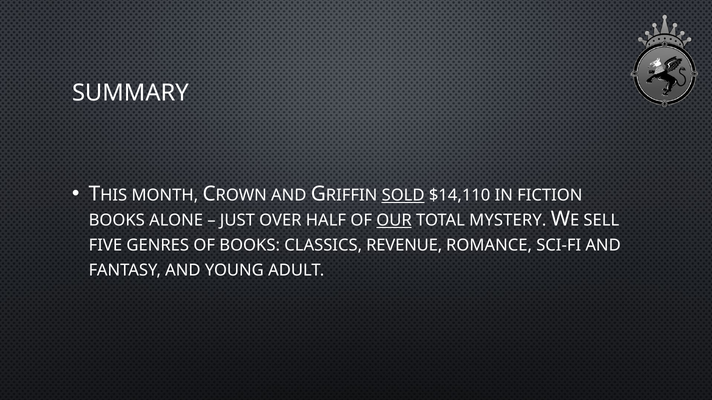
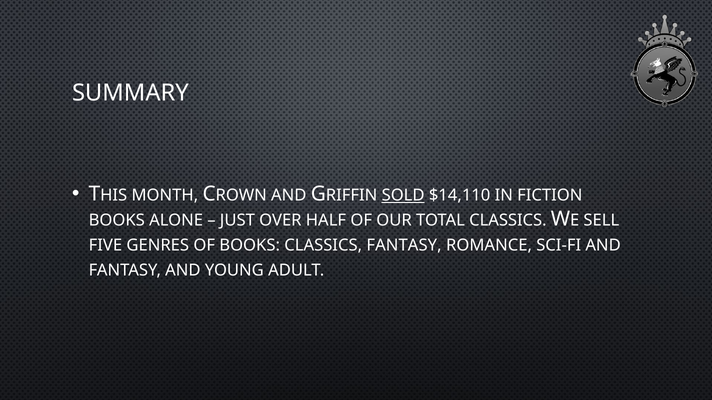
OUR underline: present -> none (394, 221)
TOTAL MYSTERY: MYSTERY -> CLASSICS (508, 221)
CLASSICS REVENUE: REVENUE -> FANTASY (404, 245)
